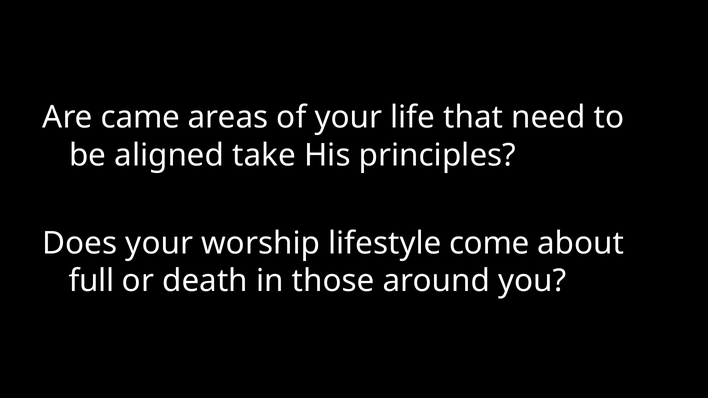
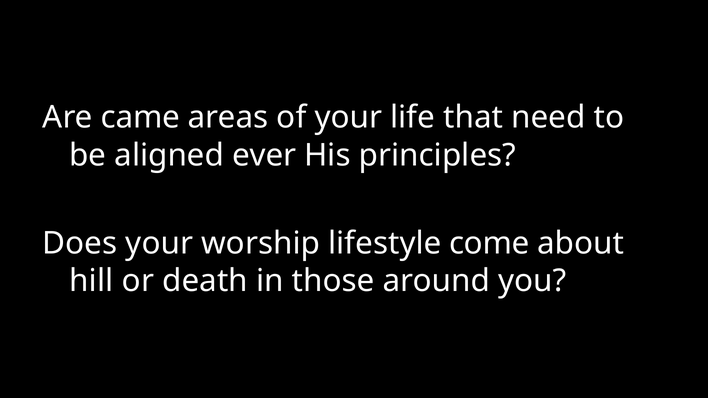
take: take -> ever (264, 155)
full: full -> hill (91, 281)
